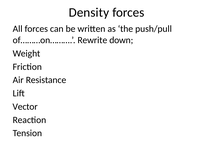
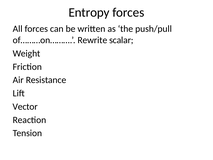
Density: Density -> Entropy (89, 12)
down: down -> scalar (121, 40)
